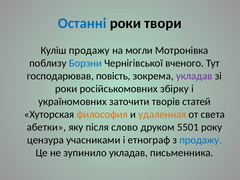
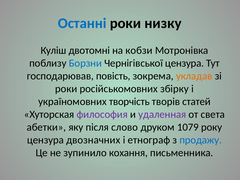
твори: твори -> низку (163, 23)
Куліш продажу: продажу -> двотомні (89, 50)
могли: могли -> кобзи (139, 50)
Чернігівської вченого: вченого -> цензура (185, 63)
укладав colour: purple -> orange (194, 76)
заточити: заточити -> творчість (129, 102)
философия colour: orange -> purple (102, 114)
удаленная colour: orange -> purple (162, 114)
5501: 5501 -> 1079 (188, 127)
учасниками: учасниками -> двозначних (93, 140)
зупинило укладав: укладав -> кохання (128, 153)
